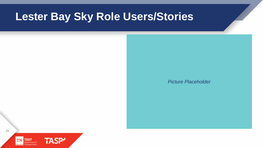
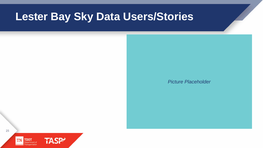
Role: Role -> Data (108, 17)
